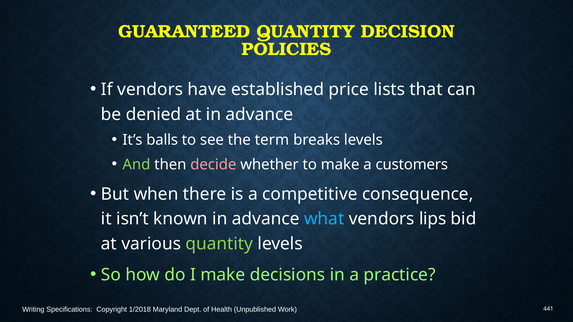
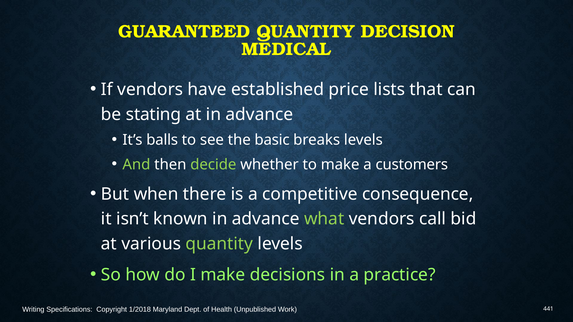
POLICIES: POLICIES -> MEDICAL (286, 49)
denied: denied -> stating (154, 114)
term: term -> basic (272, 140)
decide colour: pink -> light green (213, 165)
what colour: light blue -> light green (324, 219)
lips: lips -> call (433, 219)
